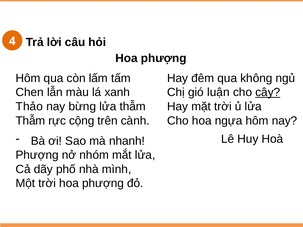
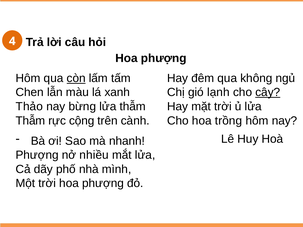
còn underline: none -> present (76, 78)
luận: luận -> lạnh (218, 92)
ngựa: ngựa -> trồng (229, 121)
nhóm: nhóm -> nhiều (94, 155)
